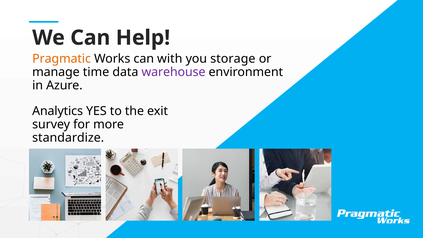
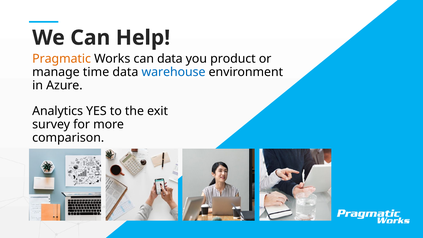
can with: with -> data (170, 59)
storage: storage -> product (233, 59)
warehouse colour: purple -> blue (173, 72)
standardize: standardize -> comparison (68, 138)
